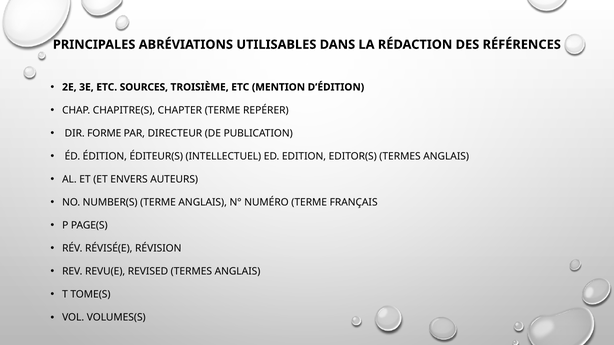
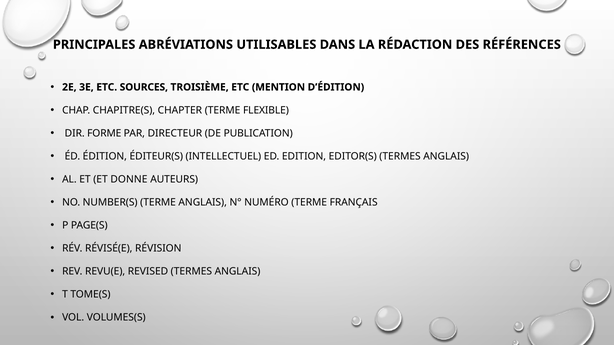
REPÉRER: REPÉRER -> FLEXIBLE (266, 110)
ENVERS: ENVERS -> DONNE (129, 179)
